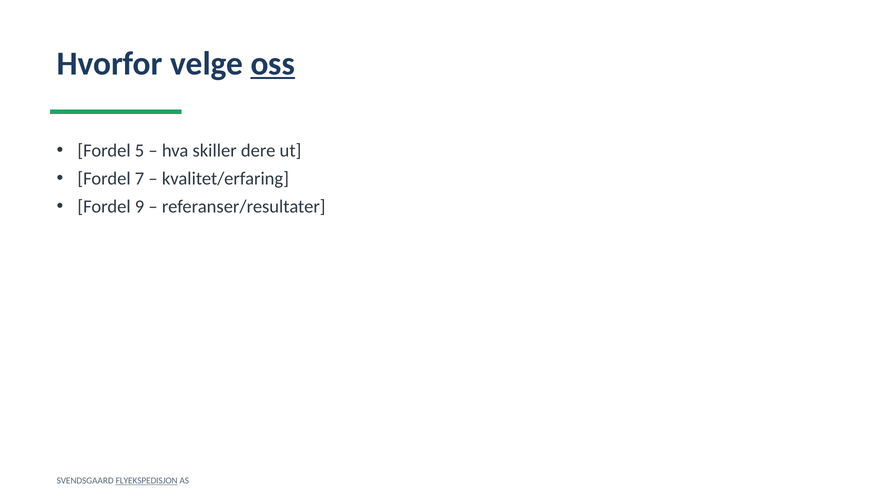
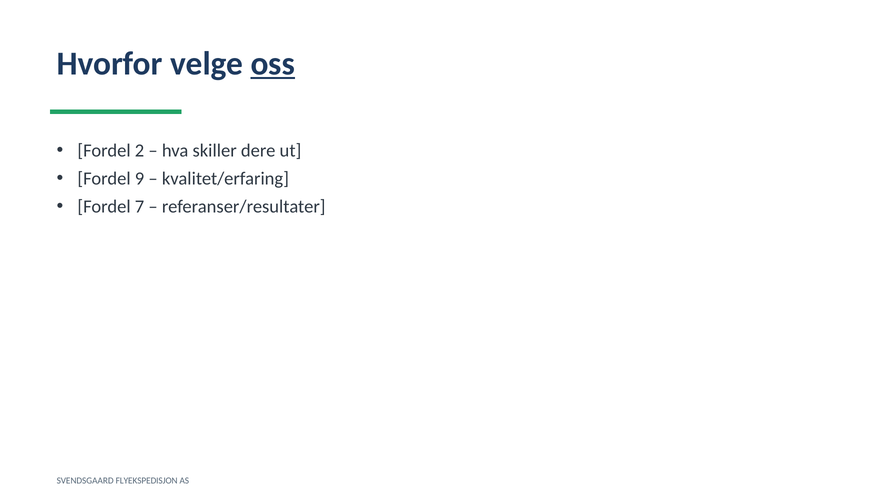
5: 5 -> 2 (140, 151)
7: 7 -> 9 (140, 179)
9: 9 -> 7 (140, 206)
FLYEKSPEDISJON underline: present -> none (147, 480)
